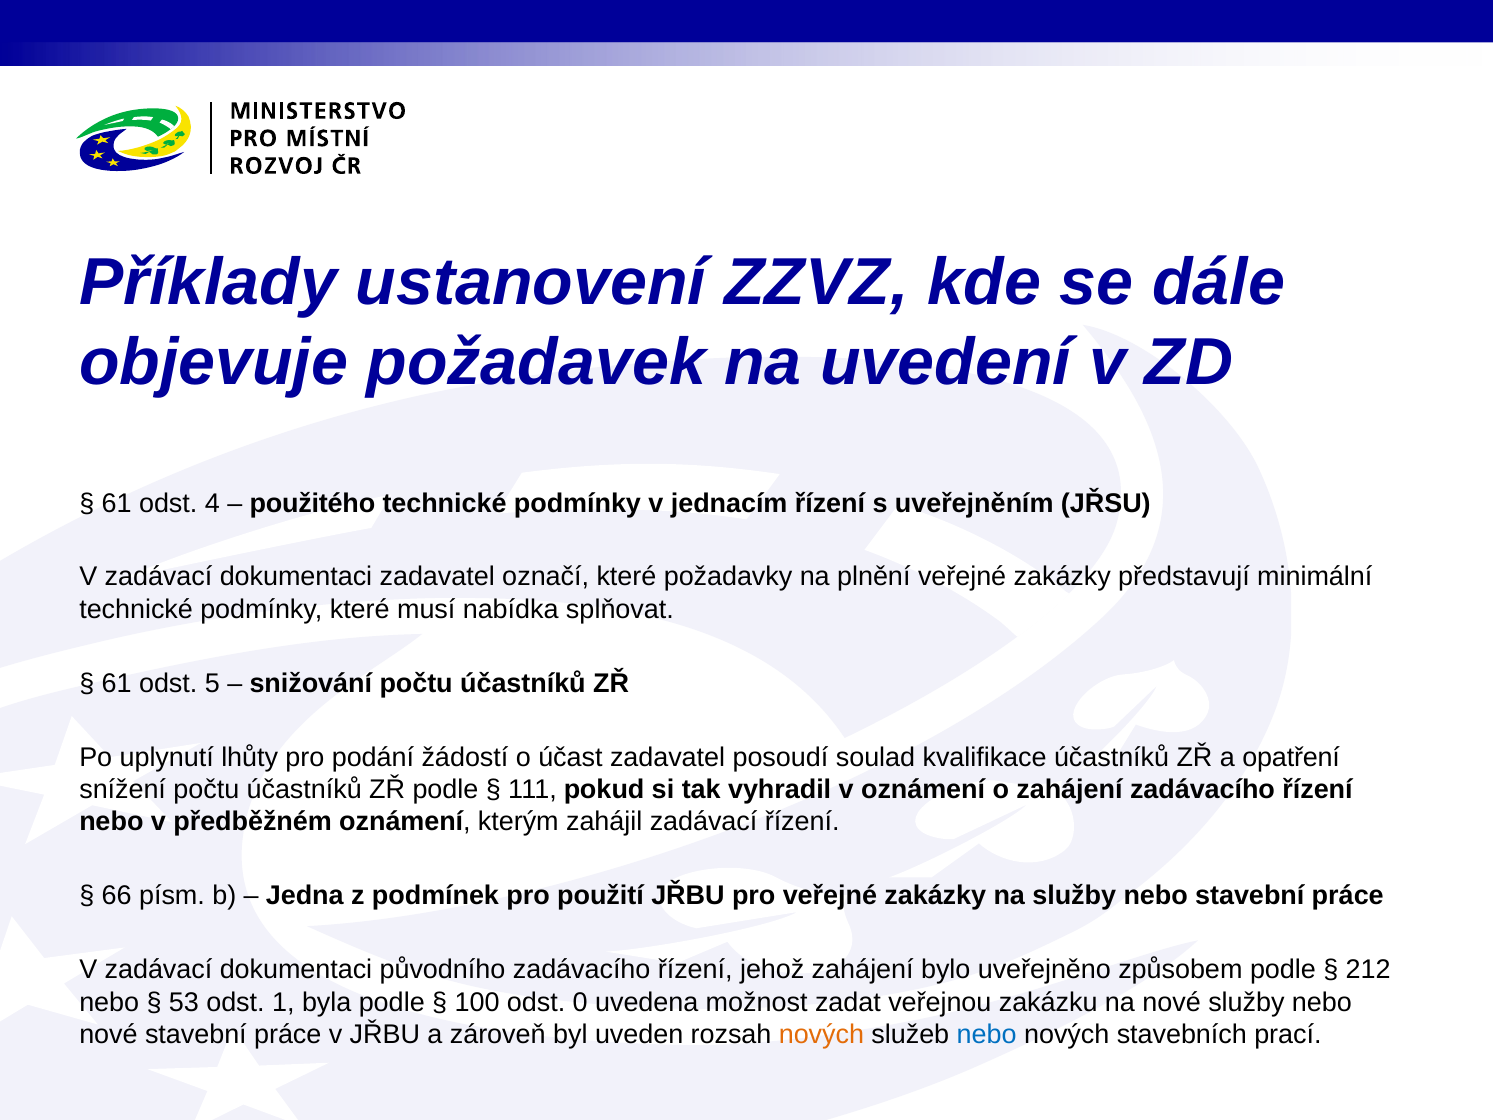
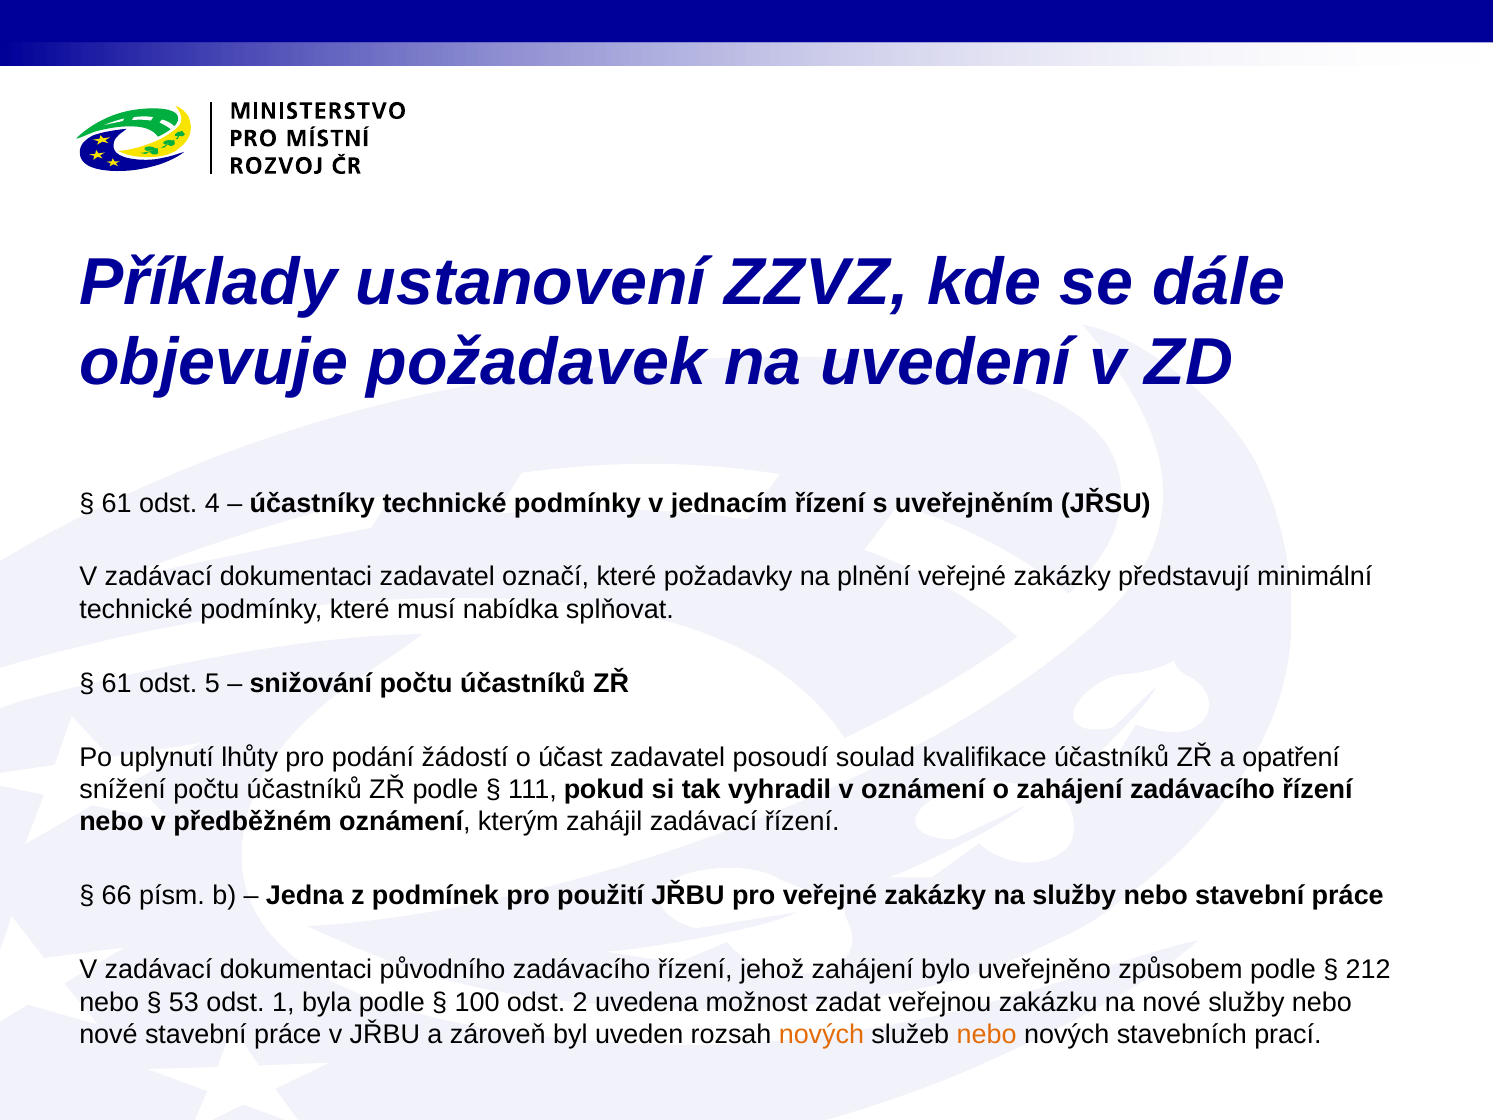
použitého: použitého -> účastníky (312, 503)
0: 0 -> 2 (580, 1002)
nebo colour: blue -> orange (987, 1034)
